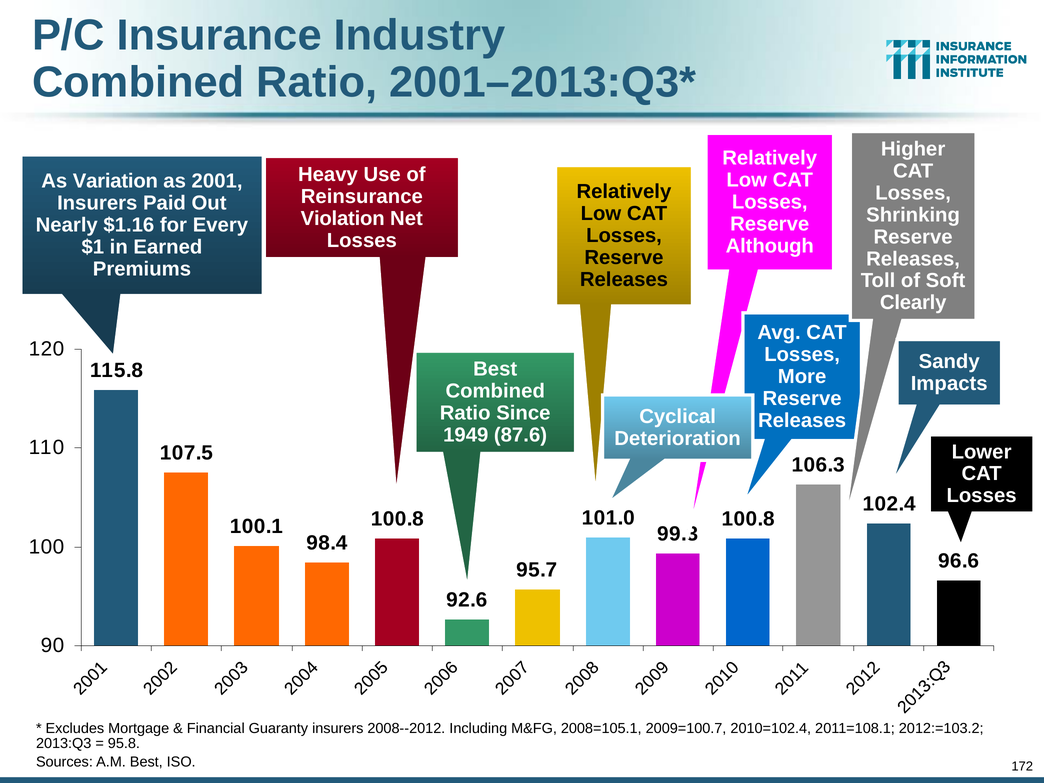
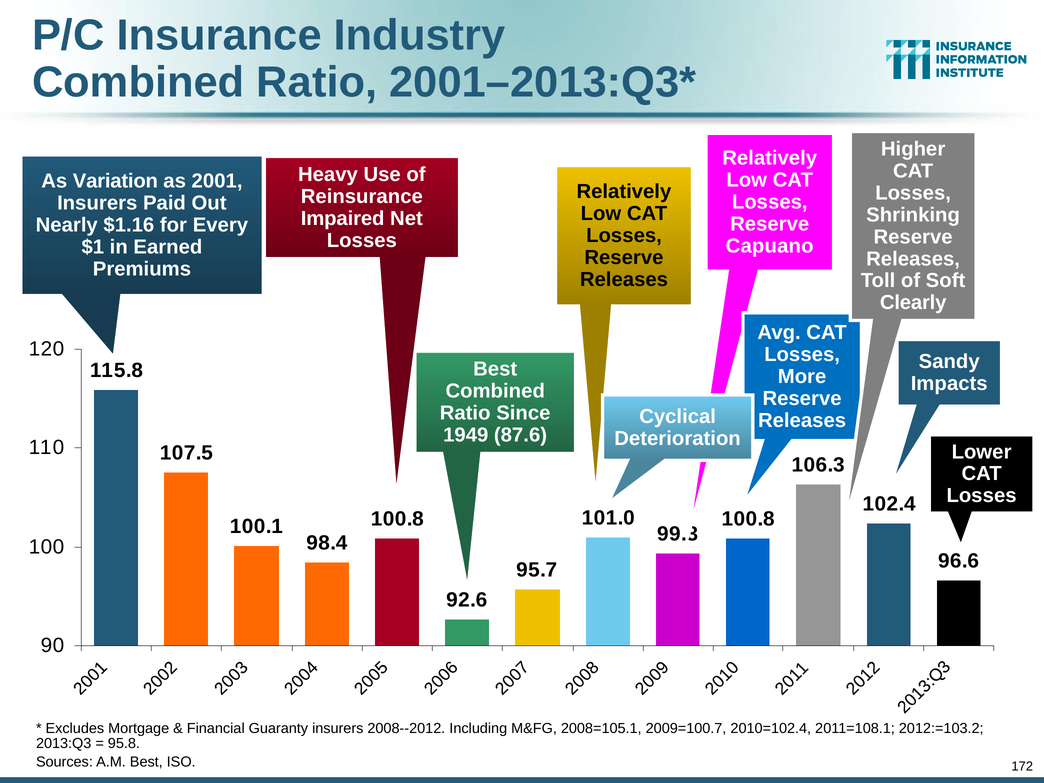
Violation: Violation -> Impaired (343, 218)
Although: Although -> Capuano (770, 246)
